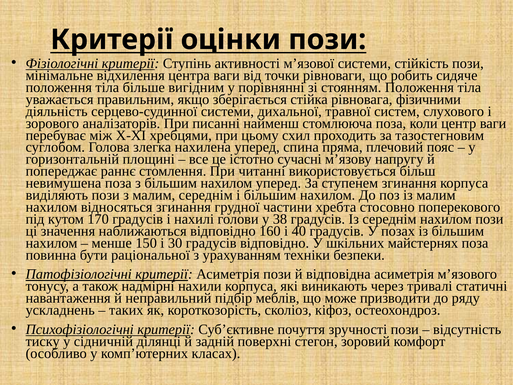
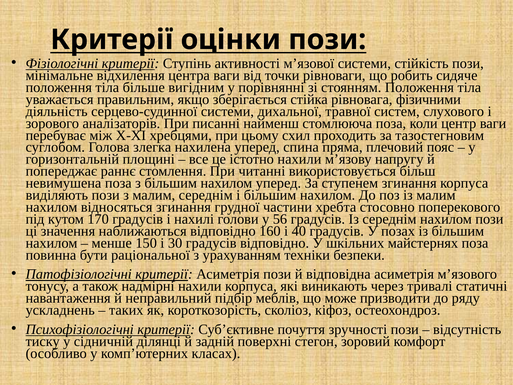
істотно сучасні: сучасні -> нахили (299, 159)
38: 38 -> 56 (280, 219)
